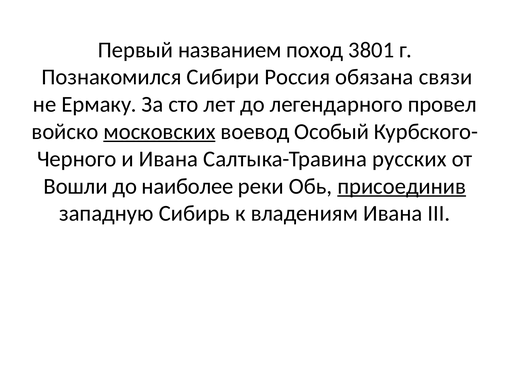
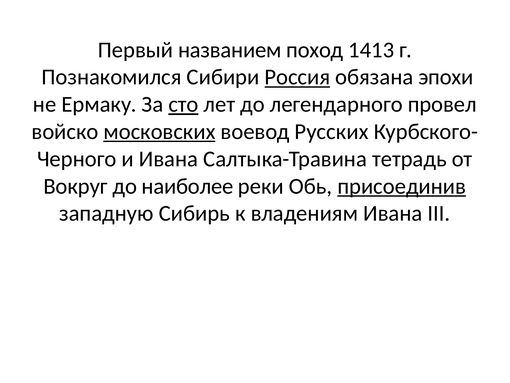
3801: 3801 -> 1413 (371, 50)
Россия underline: none -> present (297, 77)
связи: связи -> эпохи (446, 77)
сто underline: none -> present (183, 104)
Особый: Особый -> Русских (332, 132)
русских: русских -> тетрадь (409, 159)
Вошли: Вошли -> Вокруг (76, 186)
